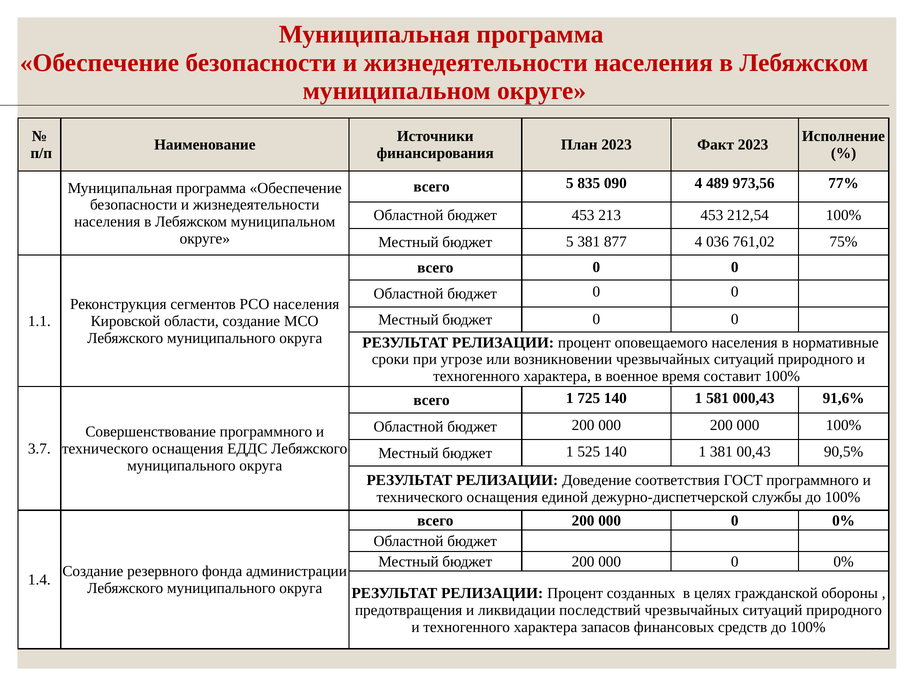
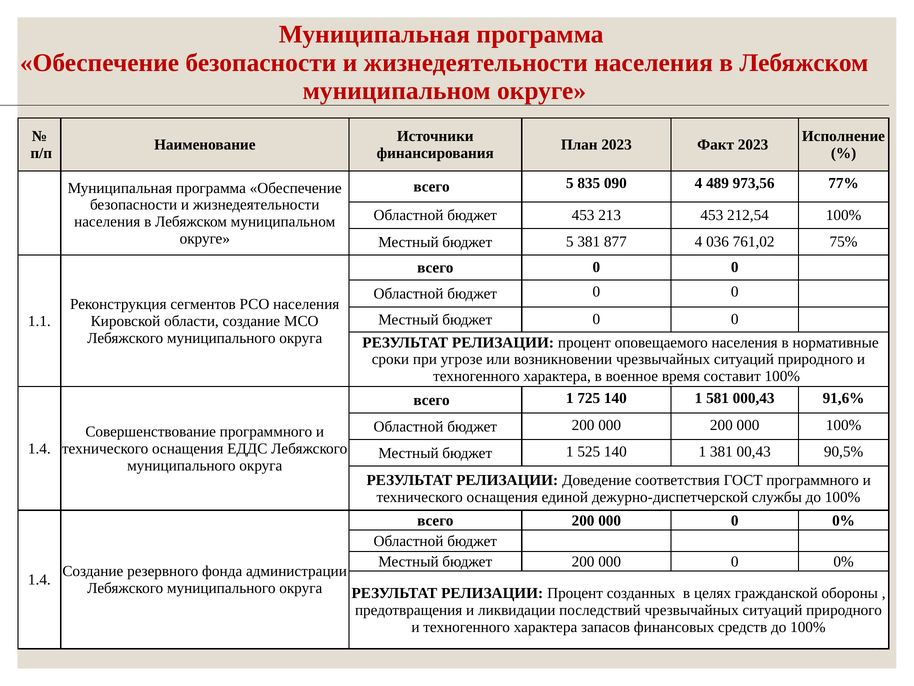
3.7: 3.7 -> 1.4 (39, 448)
